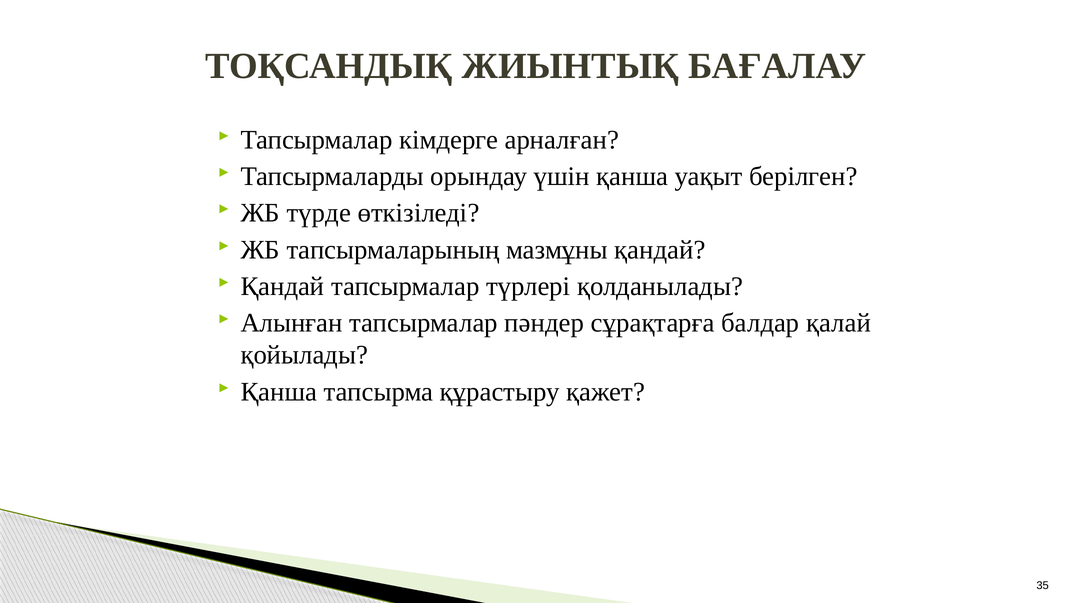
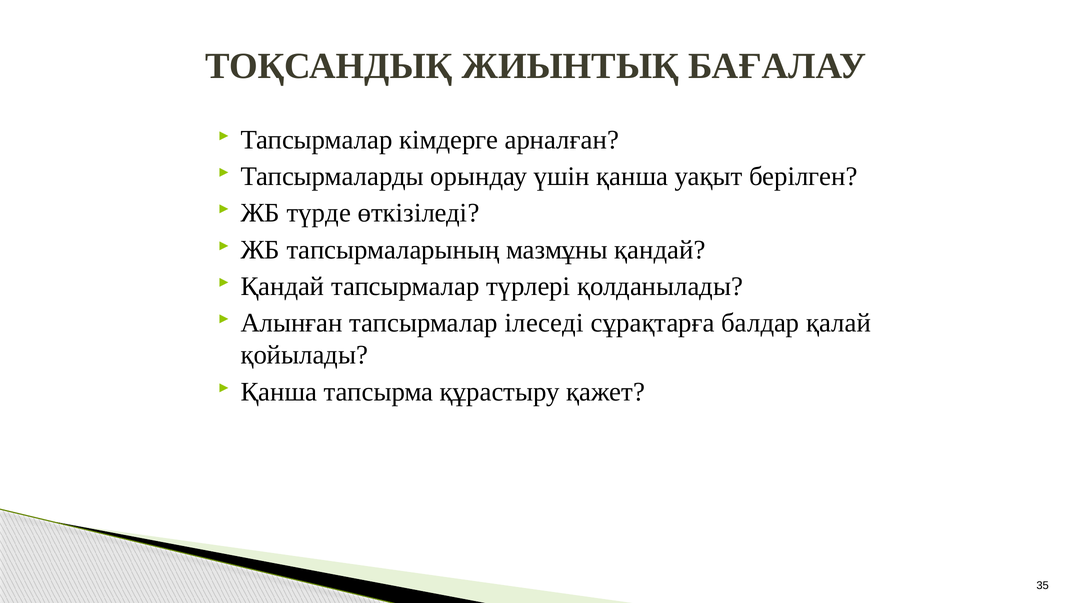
пәндер: пәндер -> ілеседі (544, 323)
